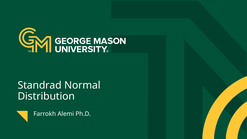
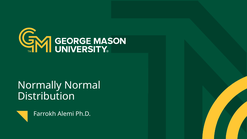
Standrad: Standrad -> Normally (40, 85)
